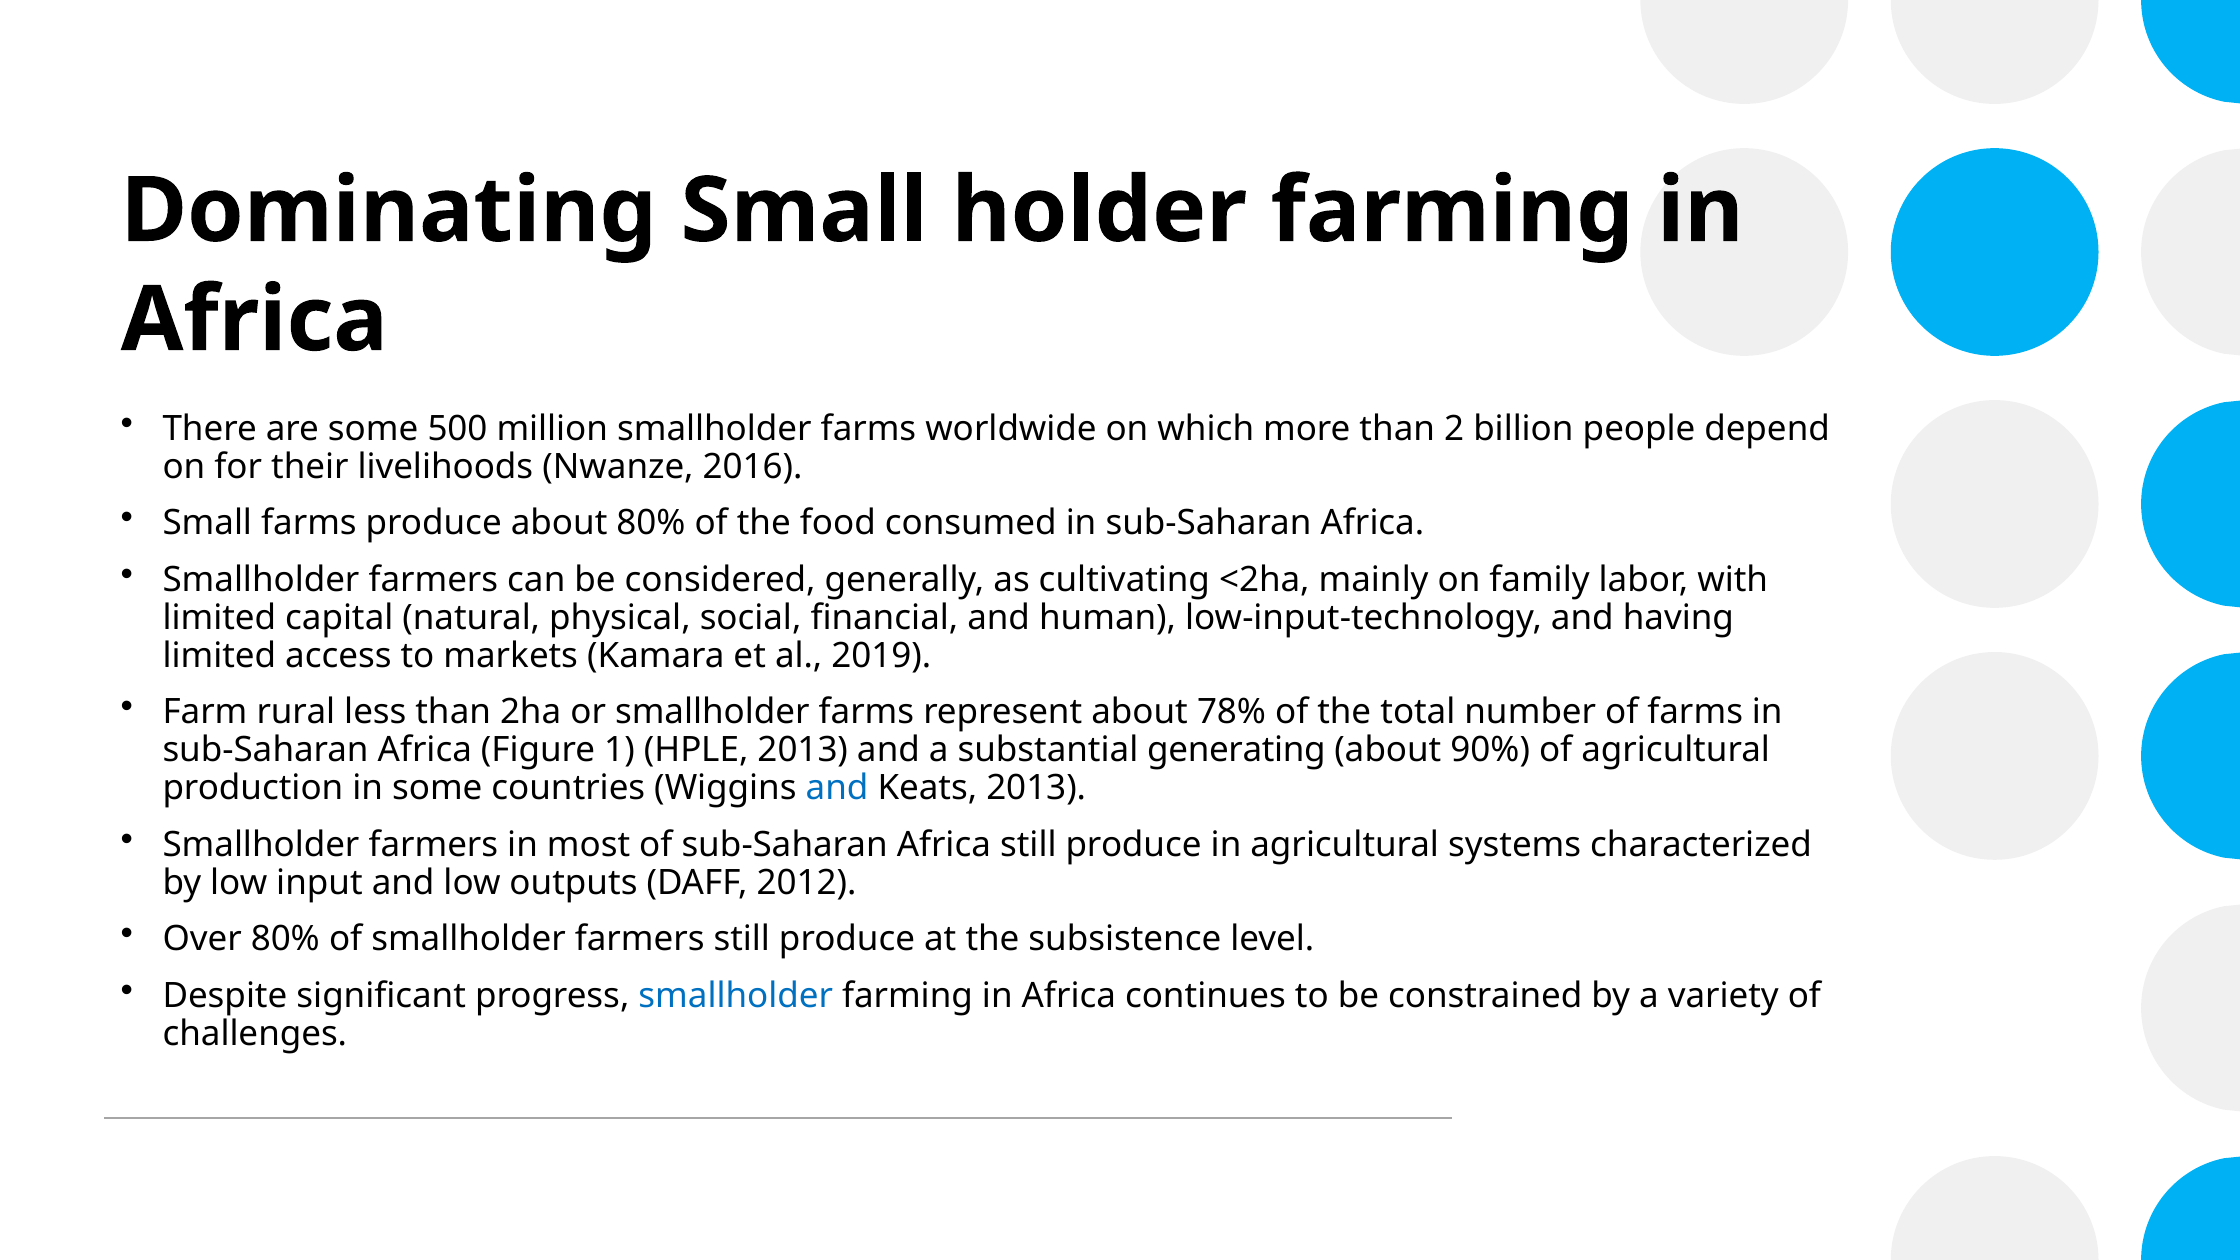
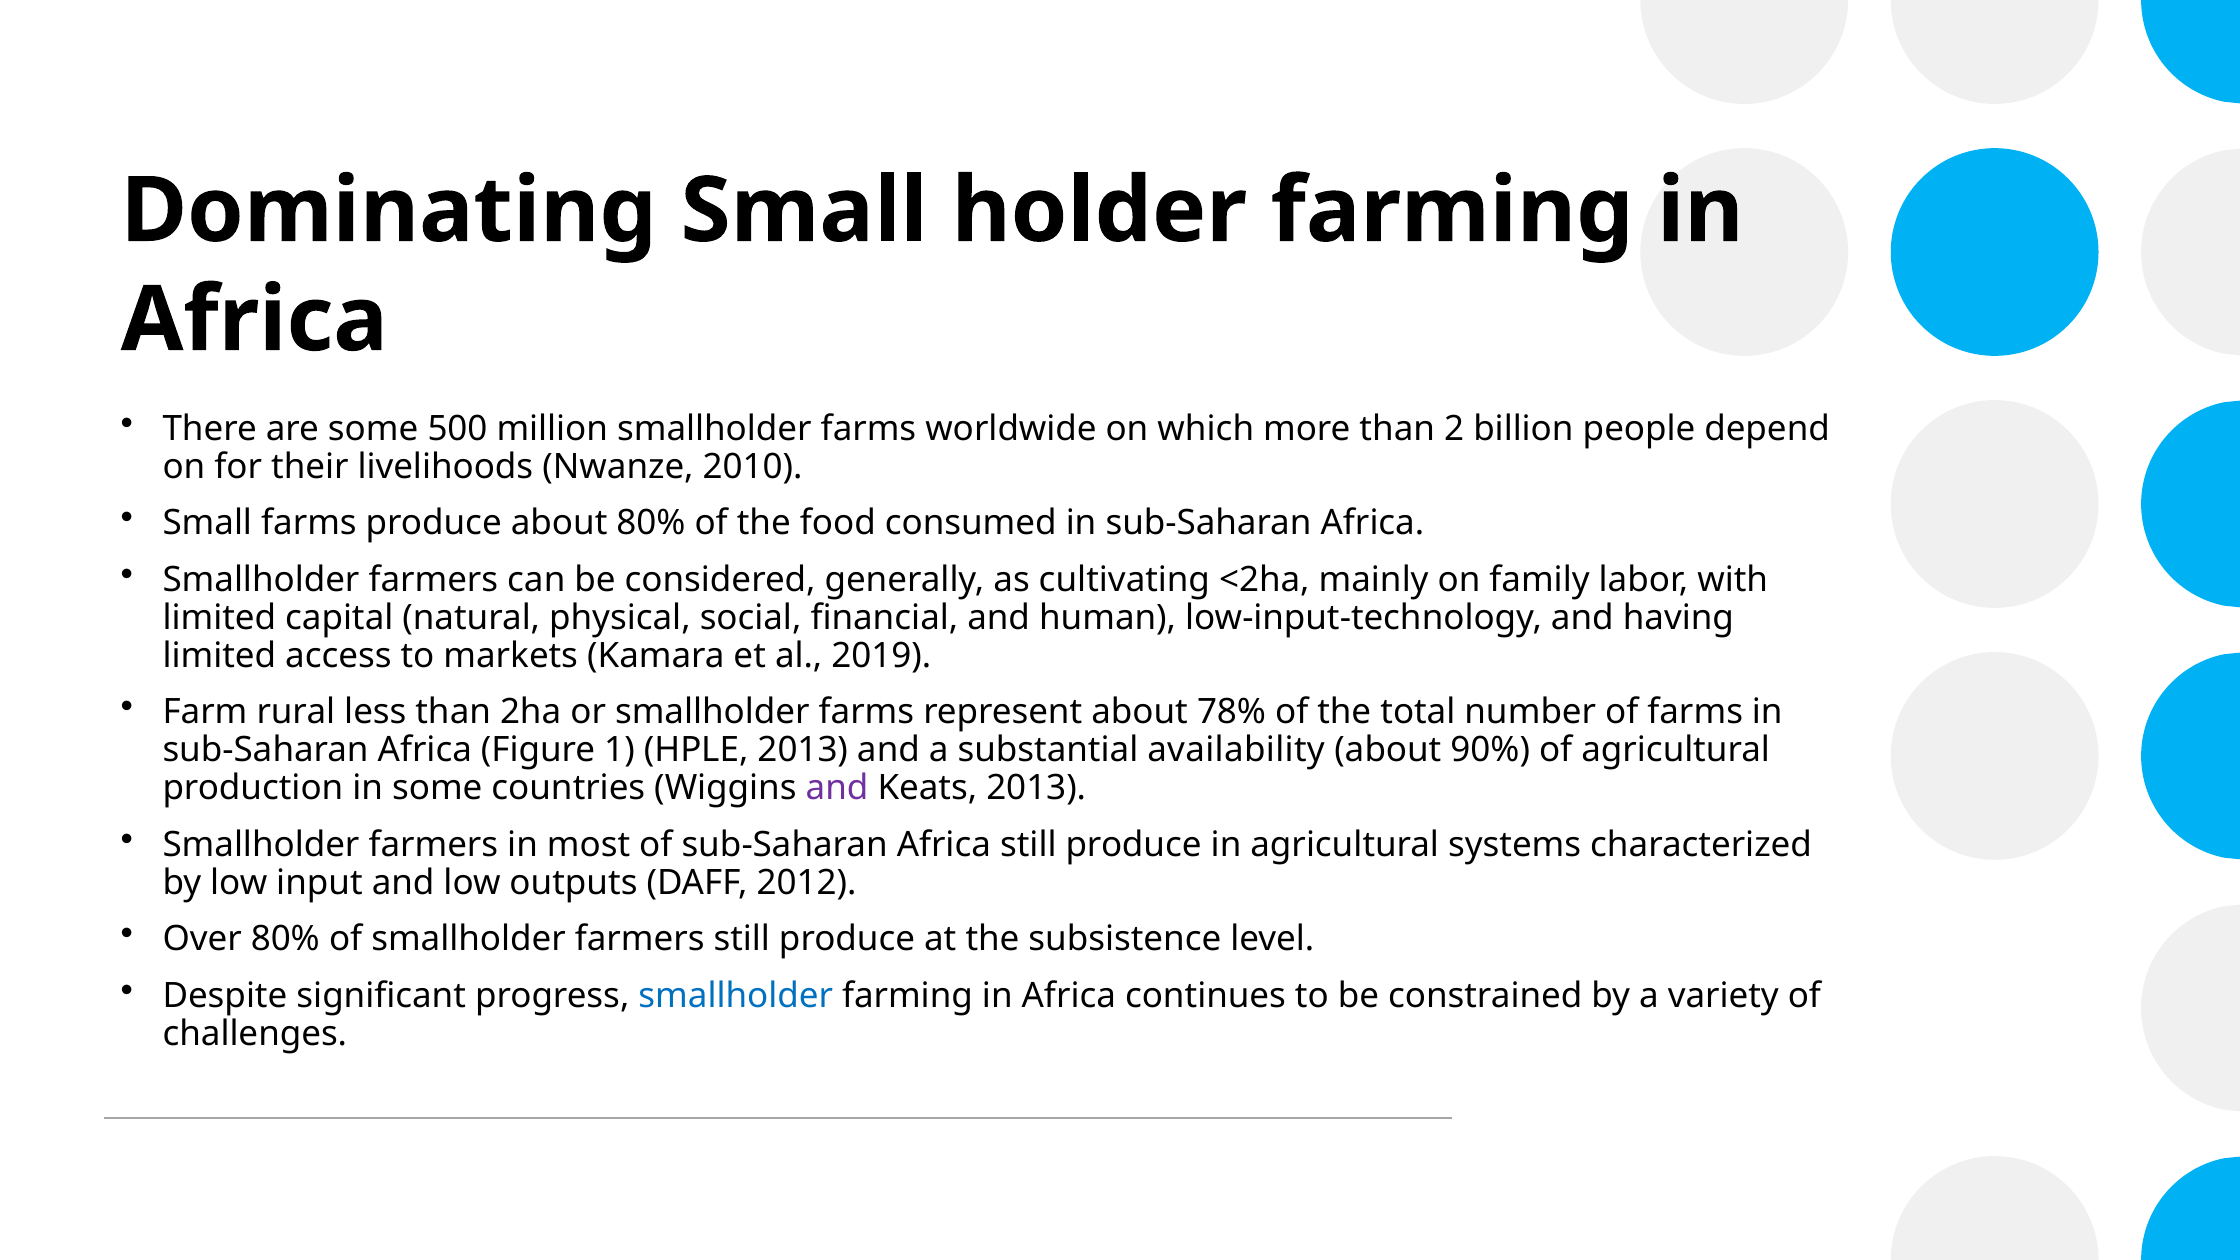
2016: 2016 -> 2010 (753, 467)
generating: generating -> availability (1236, 750)
and colour: blue -> purple (837, 788)
